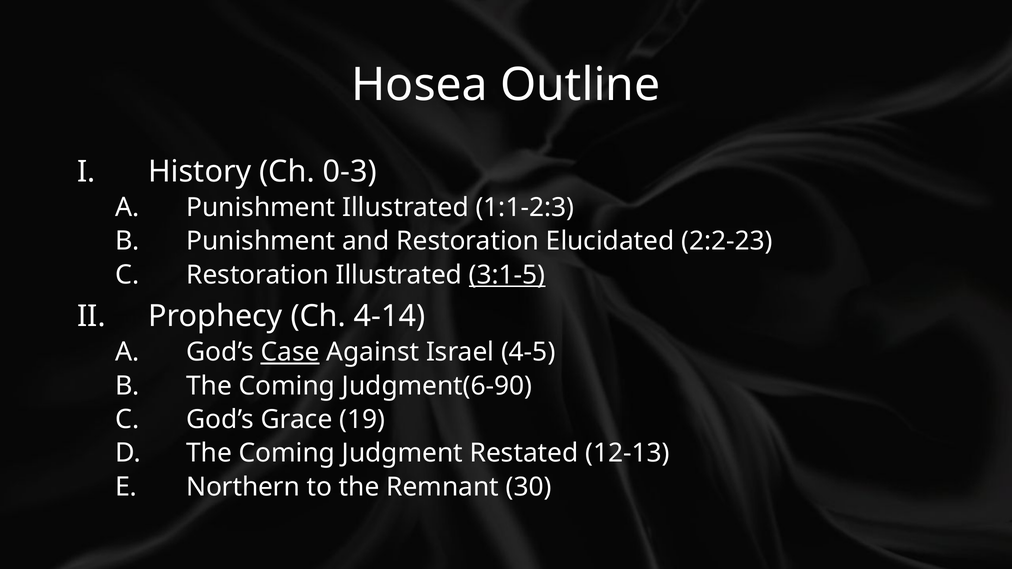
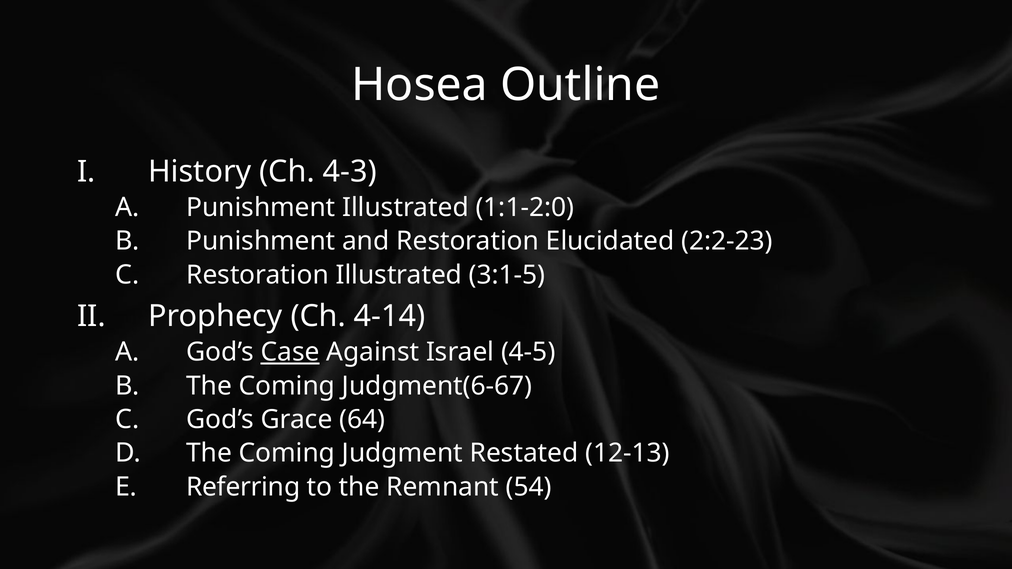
0-3: 0-3 -> 4-3 (350, 172)
1:1-2:3: 1:1-2:3 -> 1:1-2:0 (525, 208)
3:1-5 underline: present -> none (507, 275)
Judgment(6-90: Judgment(6-90 -> Judgment(6-67 (437, 386)
19: 19 -> 64 (362, 420)
Northern: Northern -> Referring (243, 487)
30: 30 -> 54 (529, 487)
